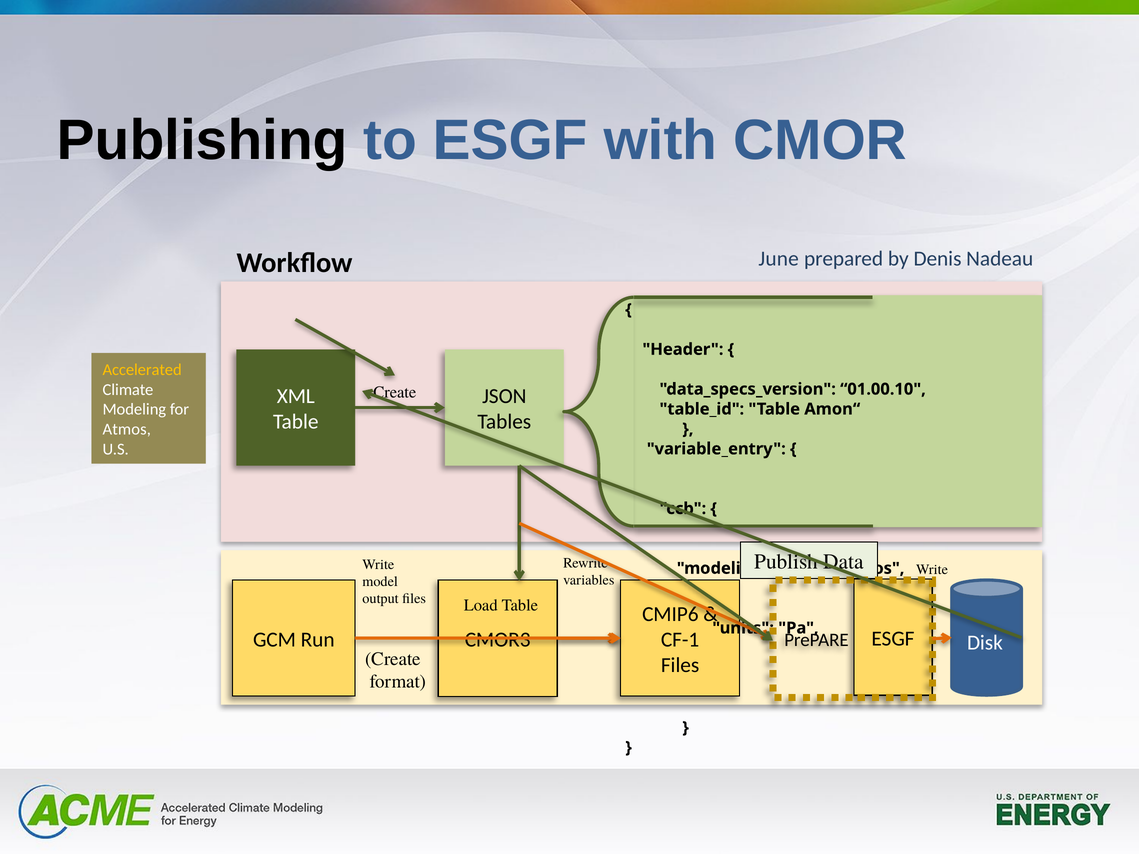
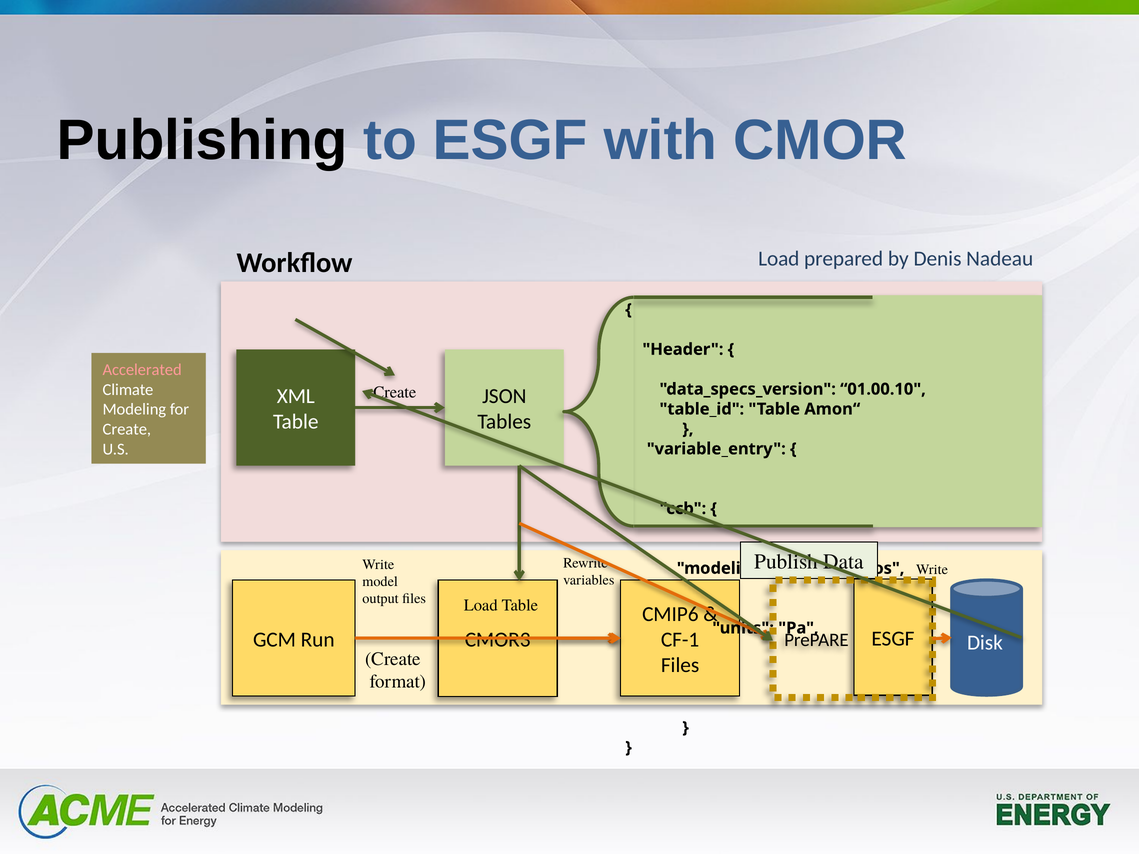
Workflow June: June -> Load (779, 259)
Accelerated colour: yellow -> pink (142, 370)
Atmos: Atmos -> Create (127, 429)
